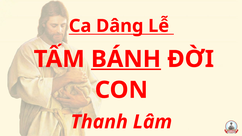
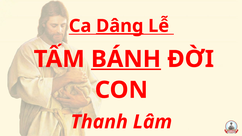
Dâng underline: none -> present (120, 26)
